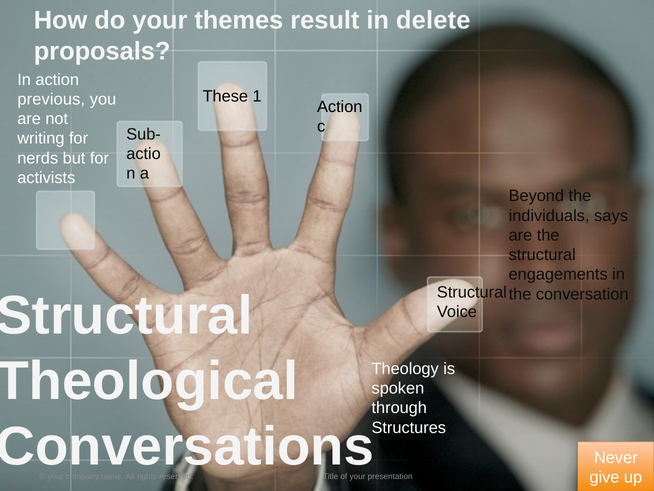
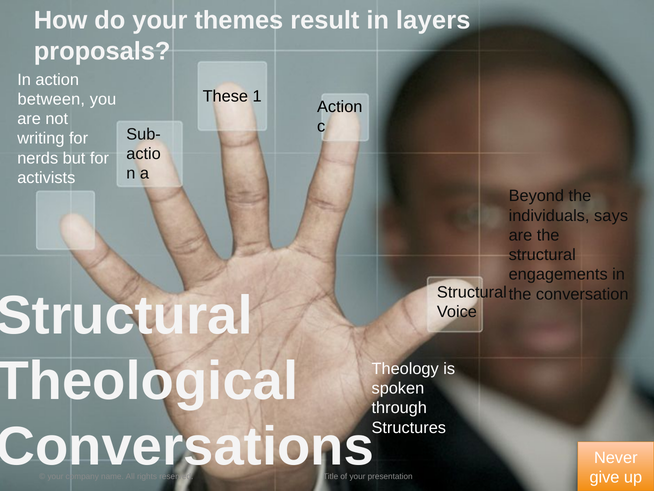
delete: delete -> layers (433, 21)
previous: previous -> between (51, 99)
